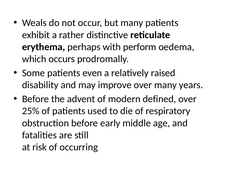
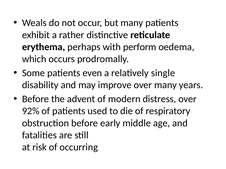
raised: raised -> single (163, 73)
defined: defined -> distress (159, 99)
25%: 25% -> 92% (31, 111)
